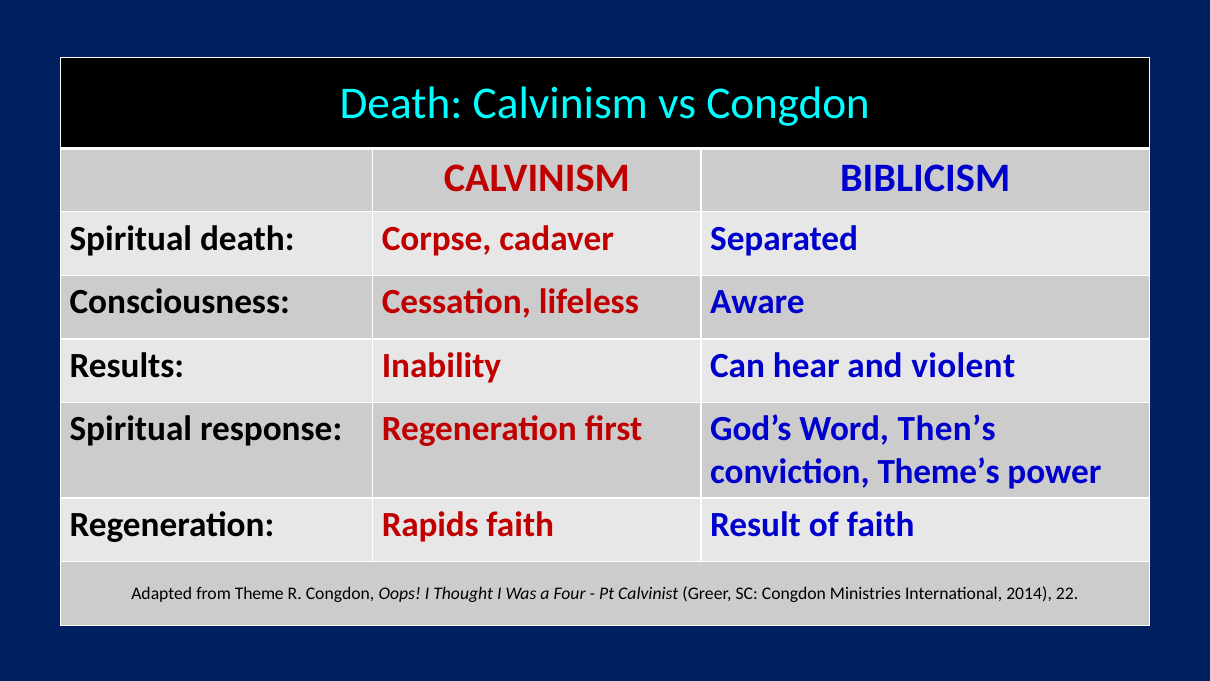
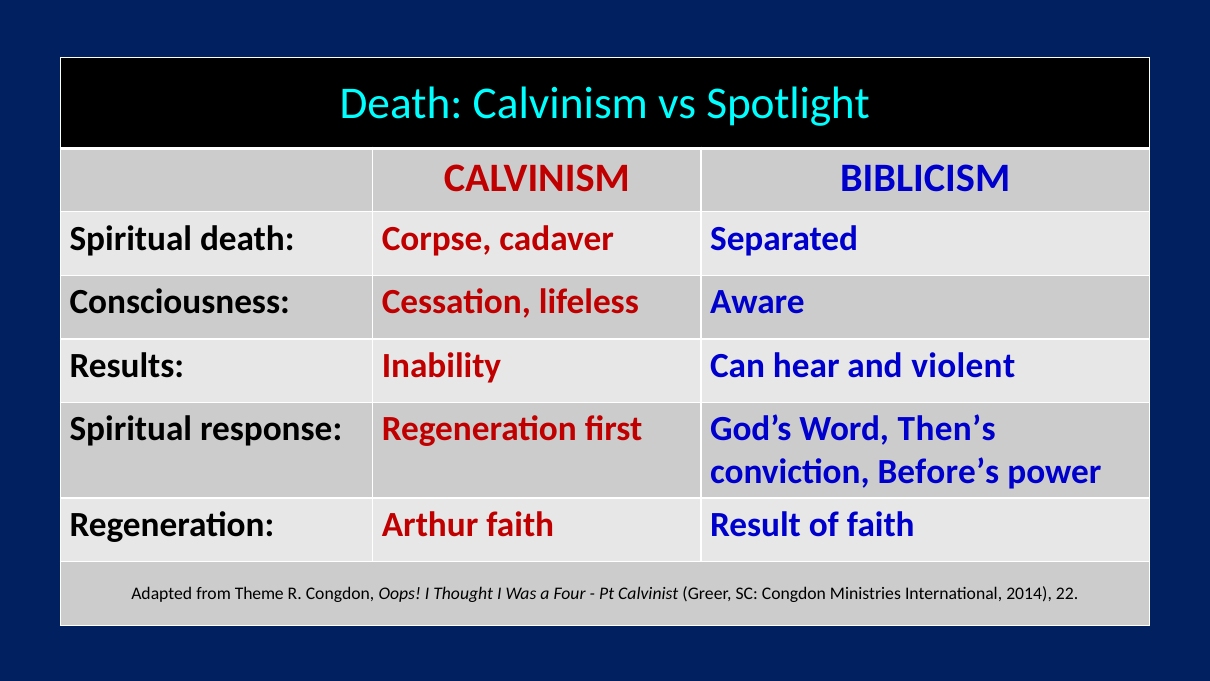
vs Congdon: Congdon -> Spotlight (788, 103)
Theme’s: Theme’s -> Before’s (938, 472)
Rapids: Rapids -> Arthur (430, 524)
